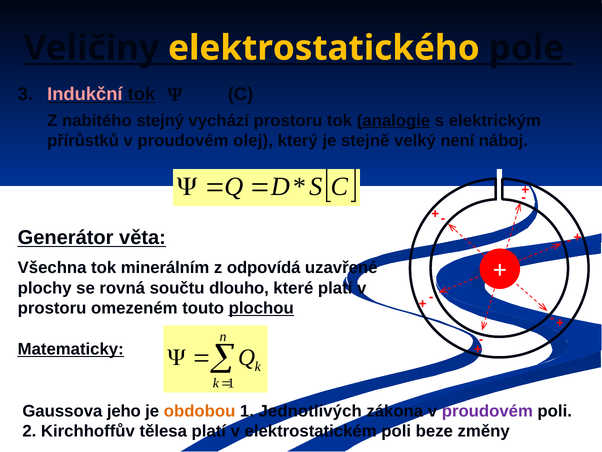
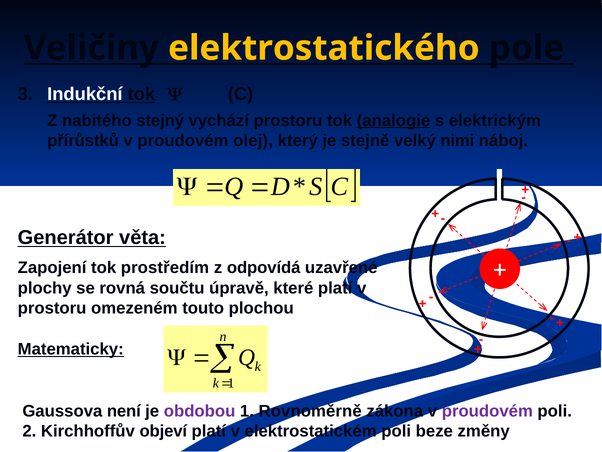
Indukční colour: pink -> white (85, 94)
není: není -> nimi (457, 141)
Všechna: Všechna -> Zapojení (52, 268)
minerálním: minerálním -> prostředím (165, 268)
dlouho: dlouho -> úpravě (239, 288)
plochou underline: present -> none (261, 308)
jeho: jeho -> není (124, 411)
obdobou colour: orange -> purple (200, 411)
Jednotlivých: Jednotlivých -> Rovnoměrně (310, 411)
tělesa: tělesa -> objeví (163, 431)
